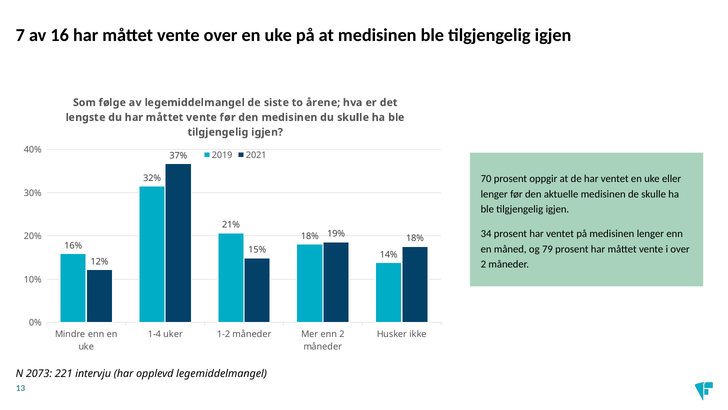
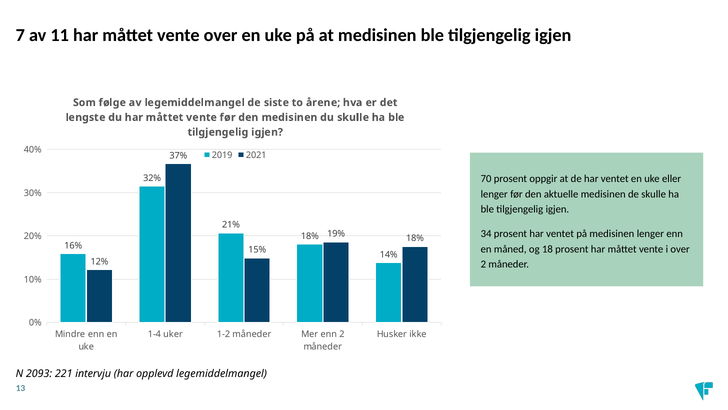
16: 16 -> 11 (60, 35)
79: 79 -> 18 (547, 249)
2073: 2073 -> 2093 (39, 373)
